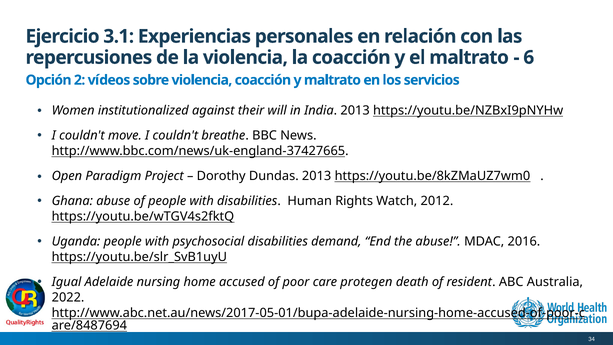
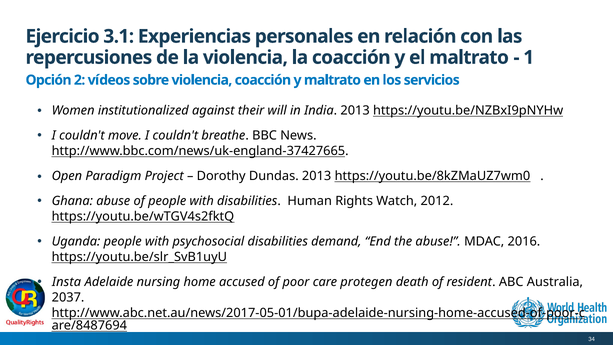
6: 6 -> 1 (529, 57)
Igual: Igual -> Insta (66, 282)
2022: 2022 -> 2037 (68, 297)
